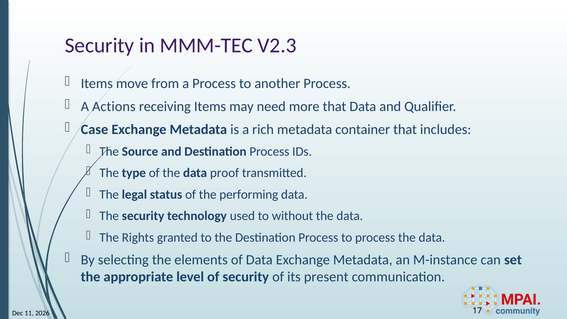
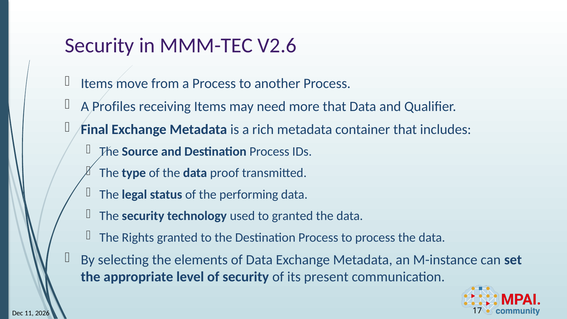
V2.3: V2.3 -> V2.6 (277, 45)
Actions: Actions -> Profiles (114, 106)
Case: Case -> Final (95, 129)
to without: without -> granted (292, 216)
